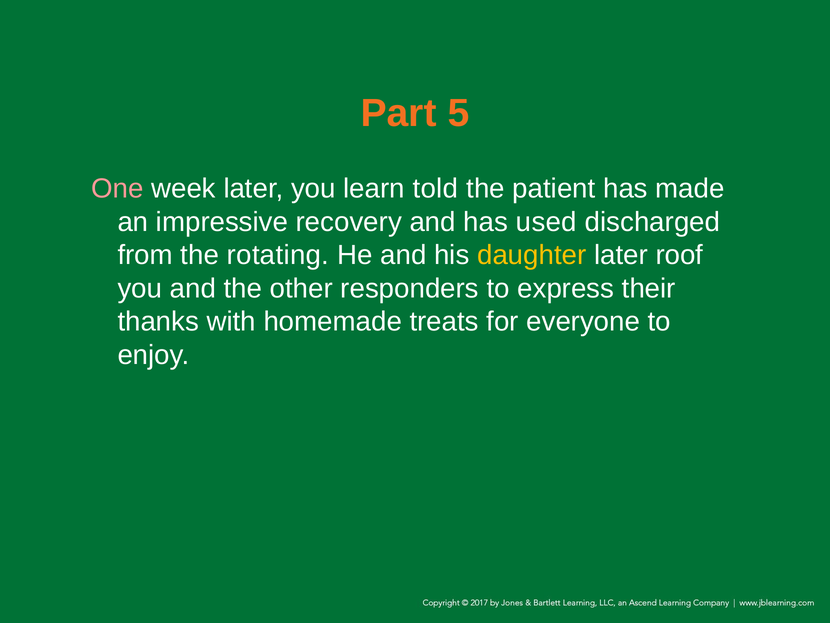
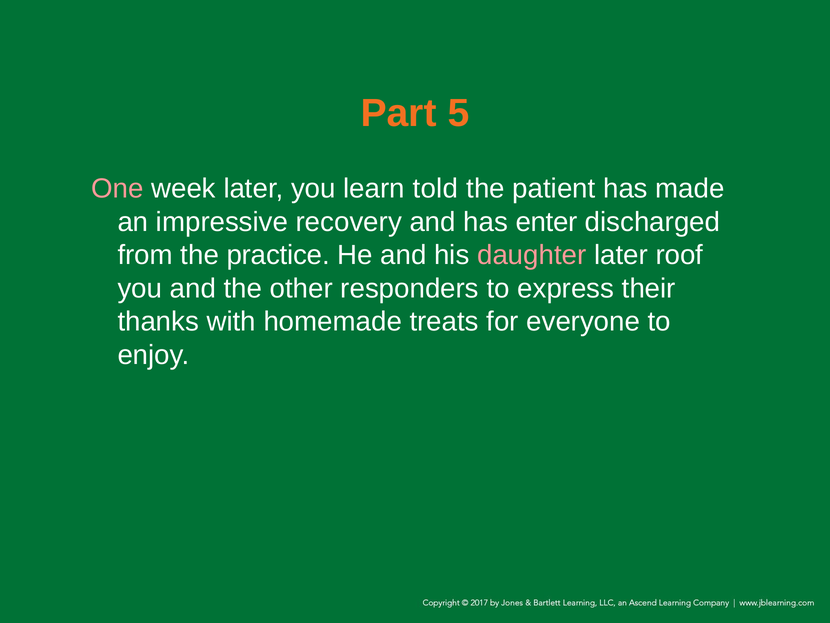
used: used -> enter (547, 222)
rotating: rotating -> practice (278, 255)
daughter colour: yellow -> pink (532, 255)
